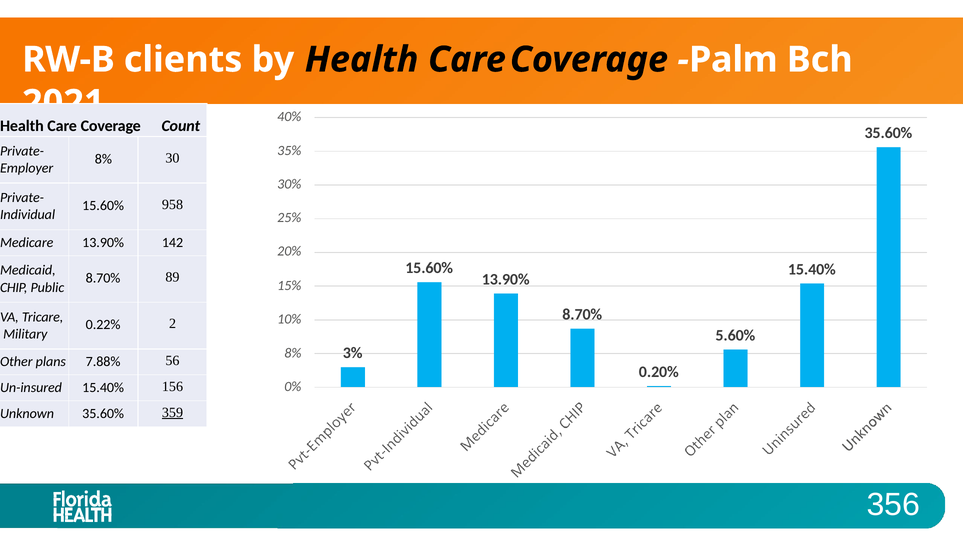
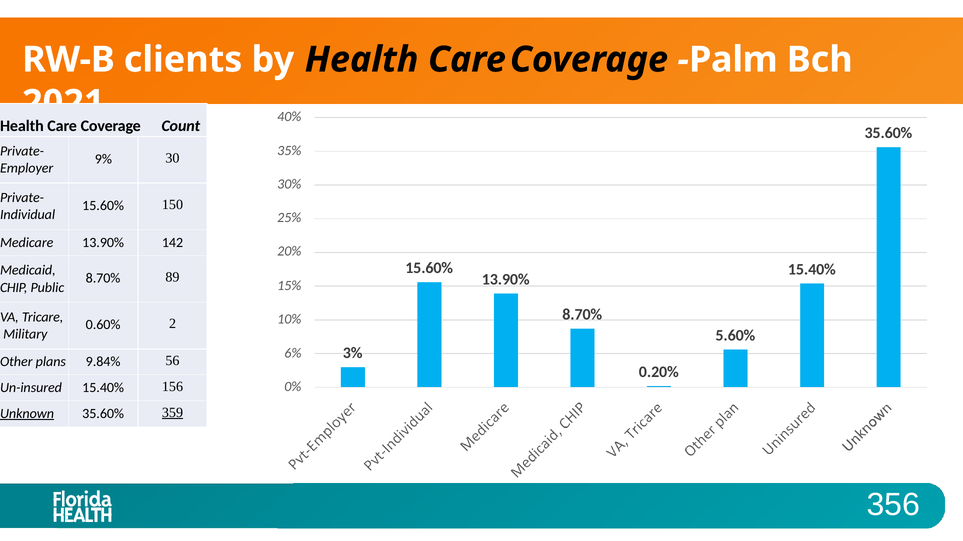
8%: 8% -> 9% (103, 159)
958: 958 -> 150 (173, 205)
0.22%: 0.22% -> 0.60% (103, 325)
8%: 8% -> 6% (293, 353)
7.88%: 7.88% -> 9.84% (103, 362)
Unknown underline: none -> present (27, 414)
